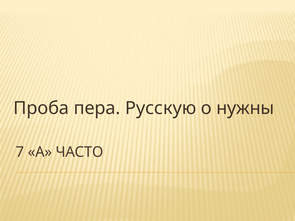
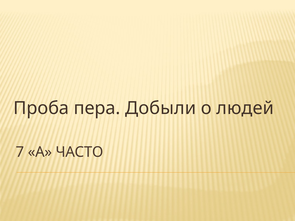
Русскую: Русскую -> Добыли (161, 108)
нужны: нужны -> людей (245, 108)
